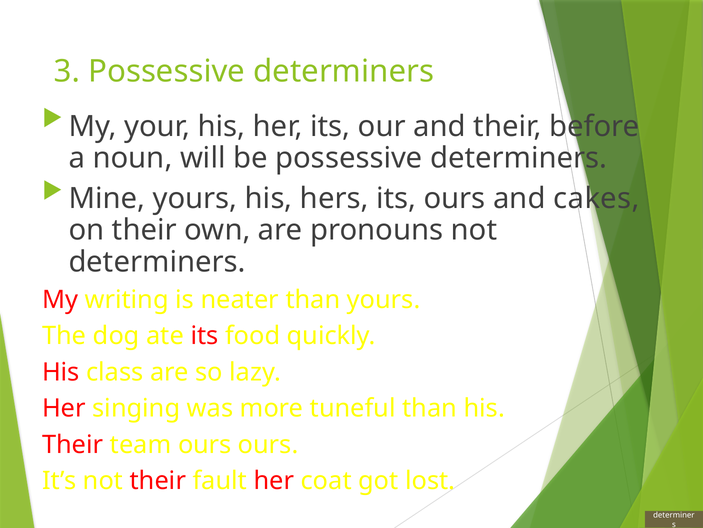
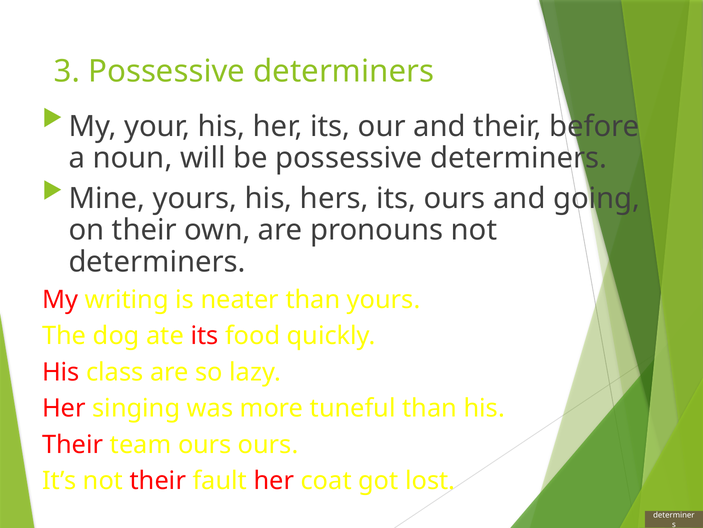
cakes: cakes -> going (597, 198)
